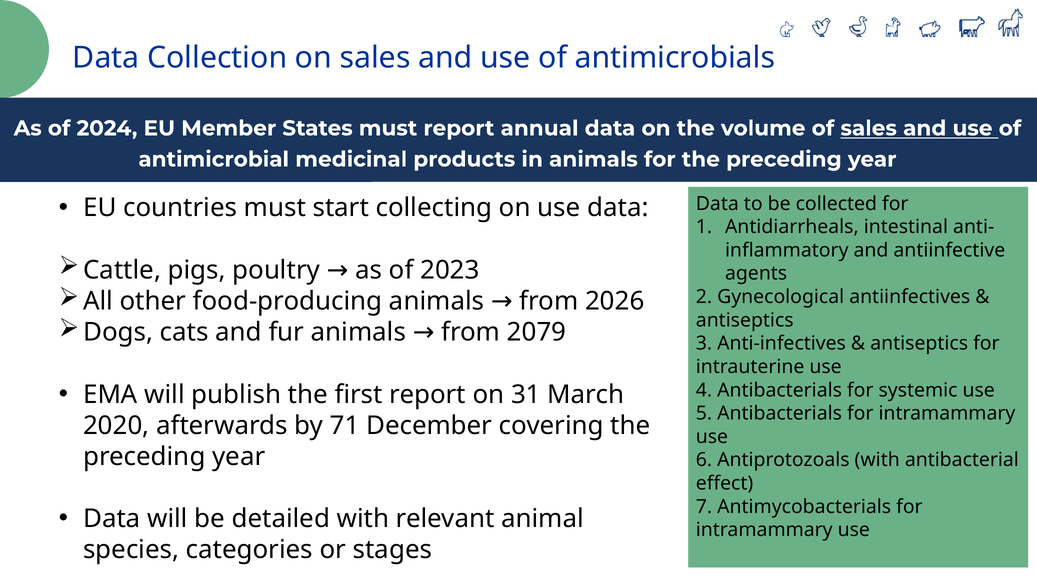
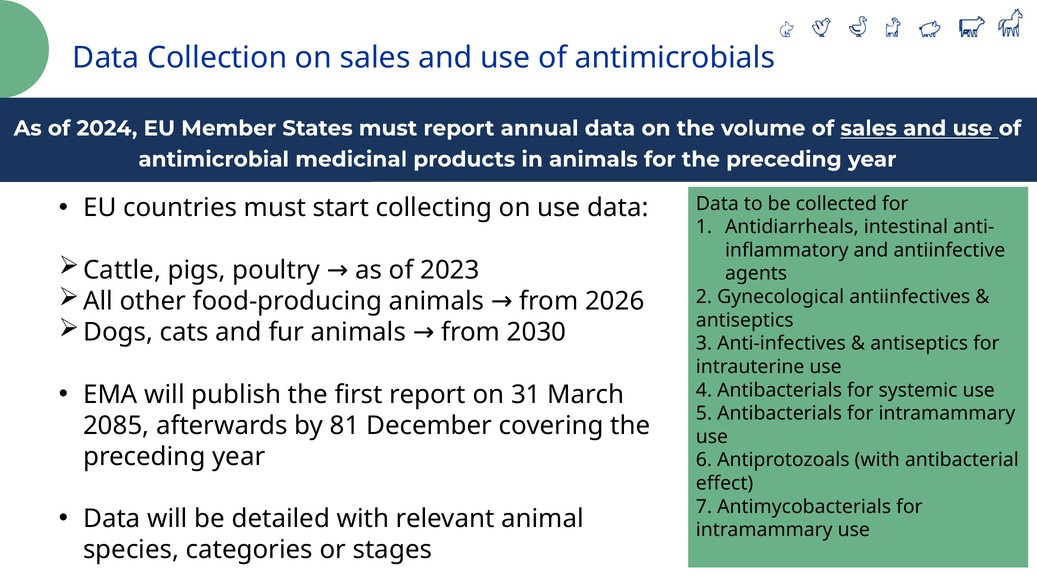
2079: 2079 -> 2030 (537, 333)
2020: 2020 -> 2085 (116, 426)
71: 71 -> 81 (345, 426)
